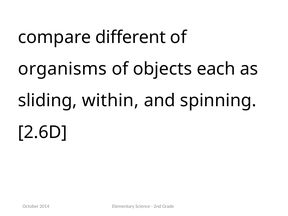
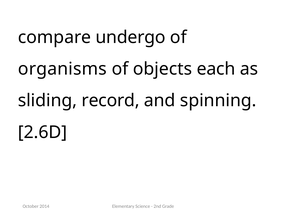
different: different -> undergo (131, 37)
within: within -> record (111, 101)
